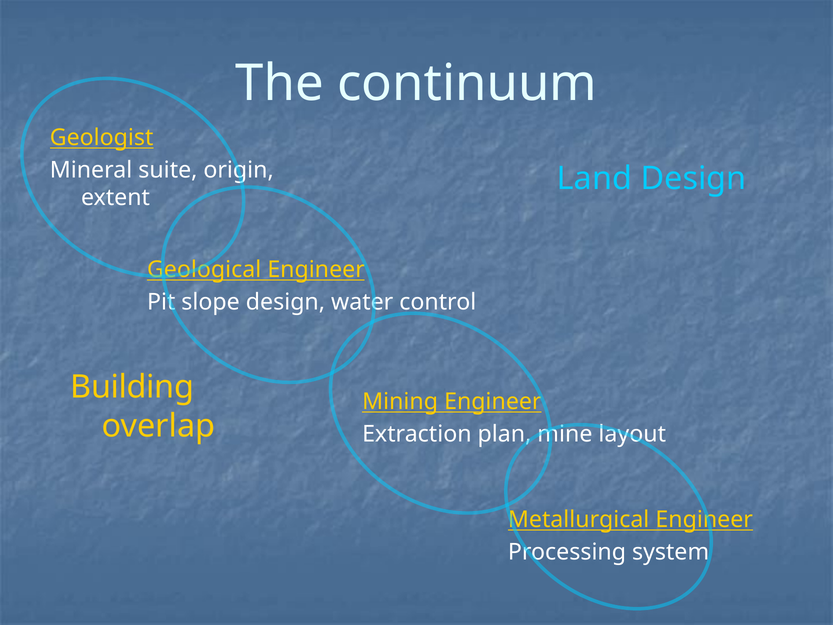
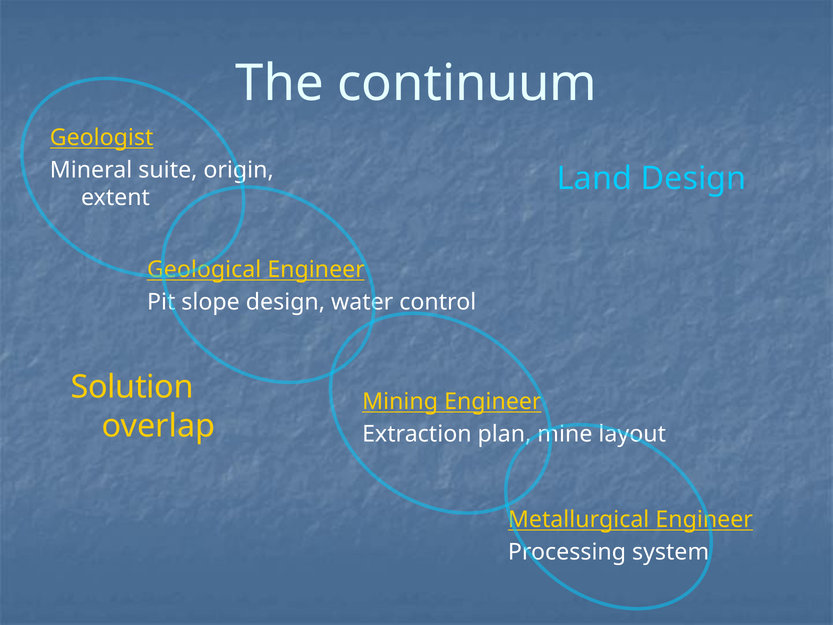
Building: Building -> Solution (132, 387)
